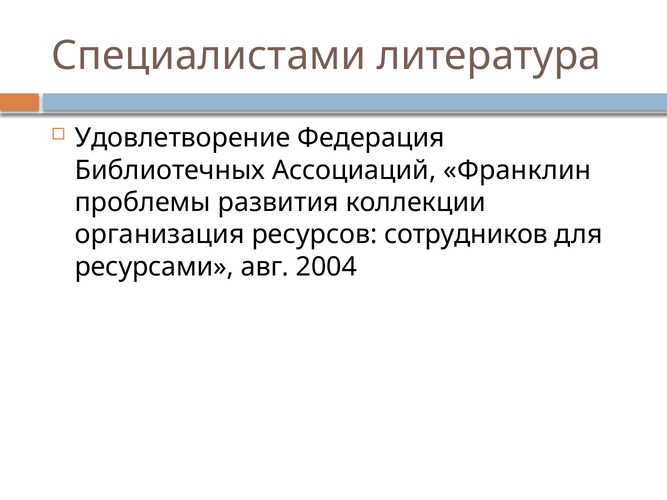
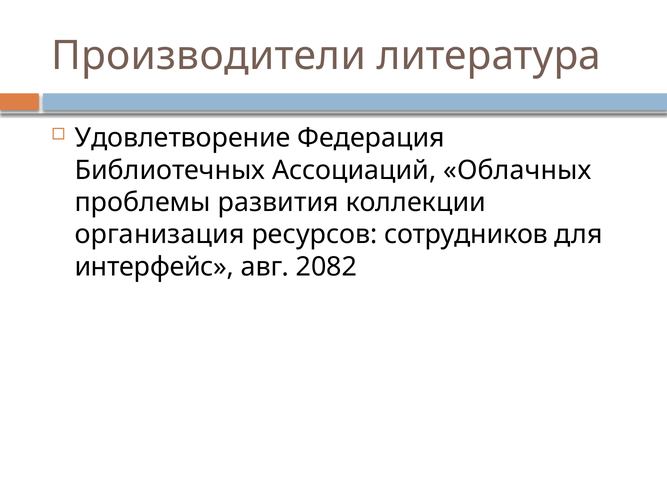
Специалистами: Специалистами -> Производители (209, 56)
Франклин: Франклин -> Облачных (517, 170)
ресурсами: ресурсами -> интерфейс (154, 267)
2004: 2004 -> 2082 (326, 267)
